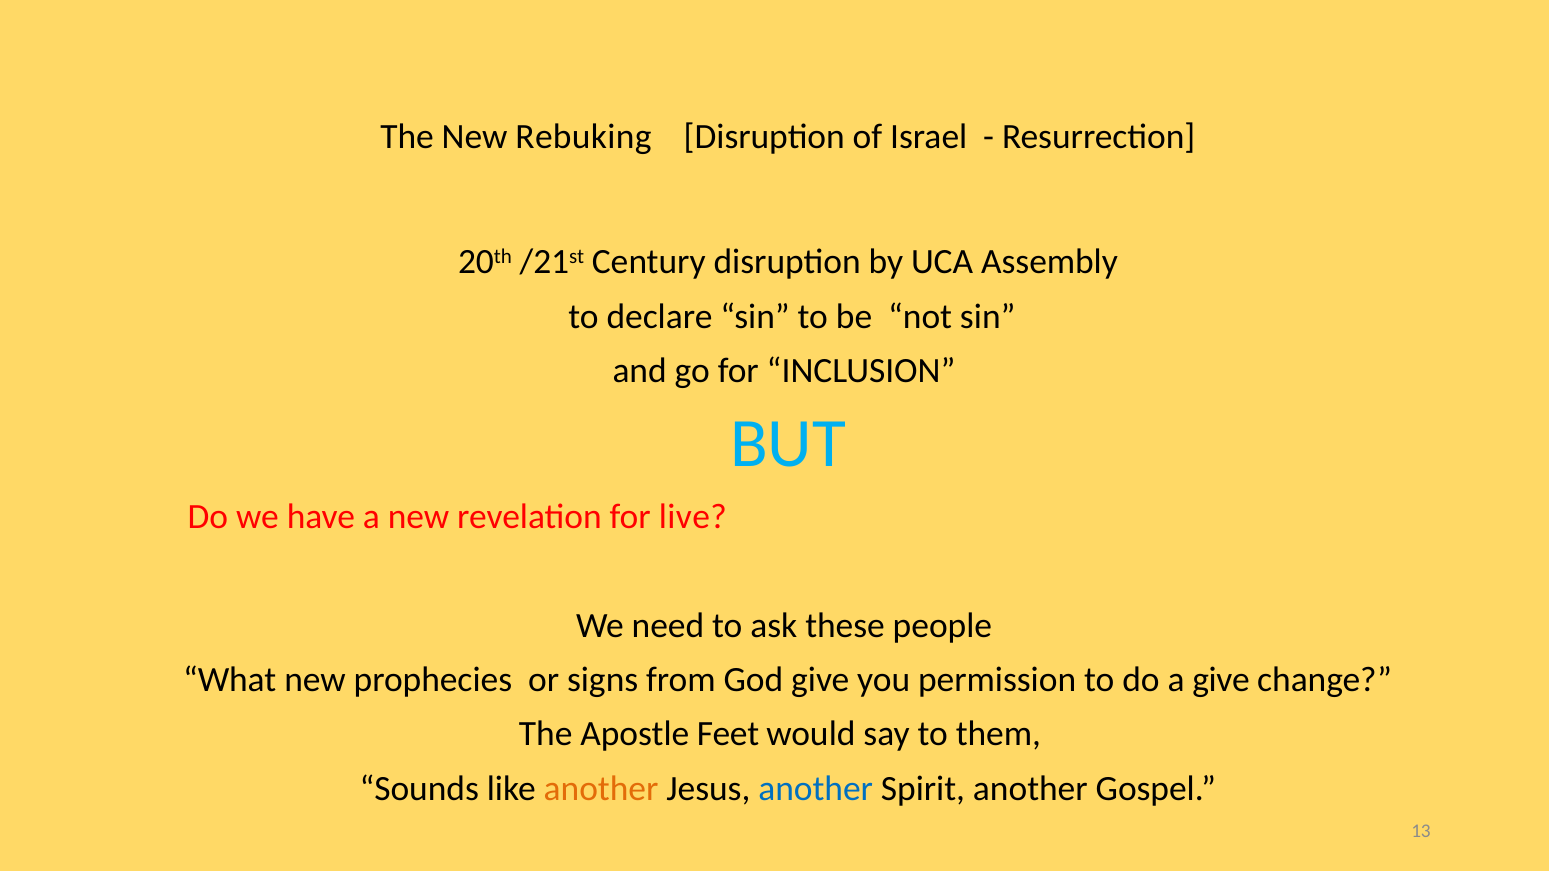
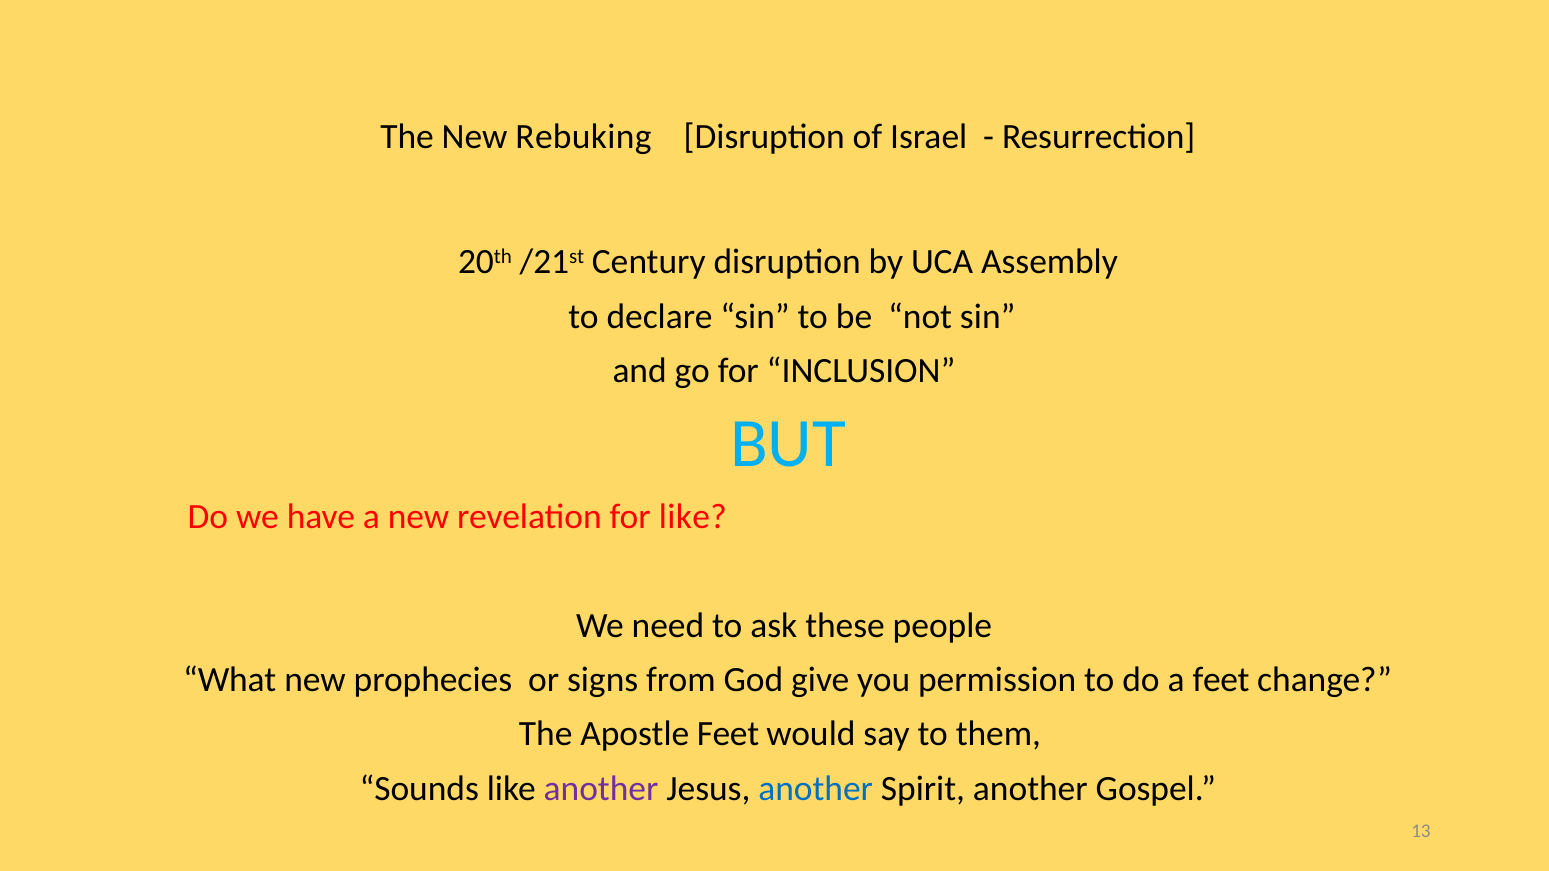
for live: live -> like (693, 517)
a give: give -> feet (1221, 680)
another colour: orange -> purple (601, 789)
